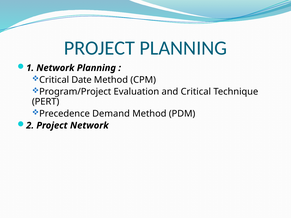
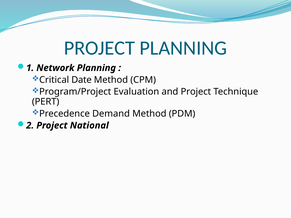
and Critical: Critical -> Project (196, 92)
Project Network: Network -> National (89, 126)
